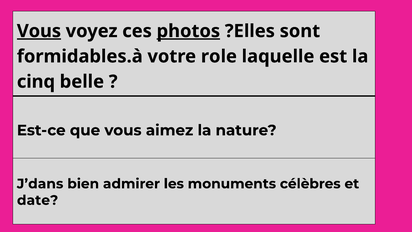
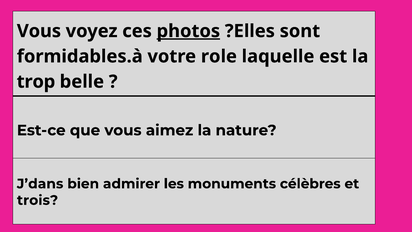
Vous underline: present -> none (39, 31)
cinq: cinq -> trop (36, 82)
date: date -> trois (38, 200)
